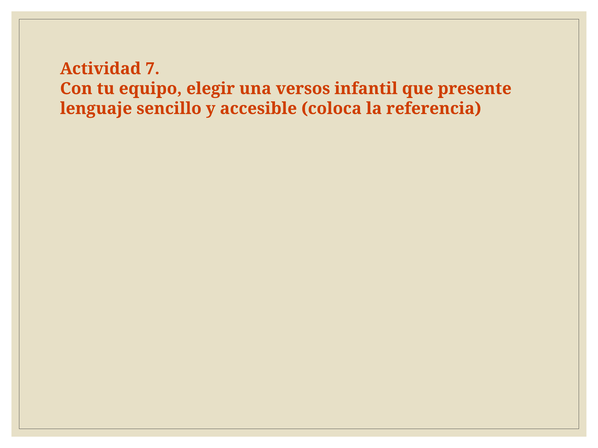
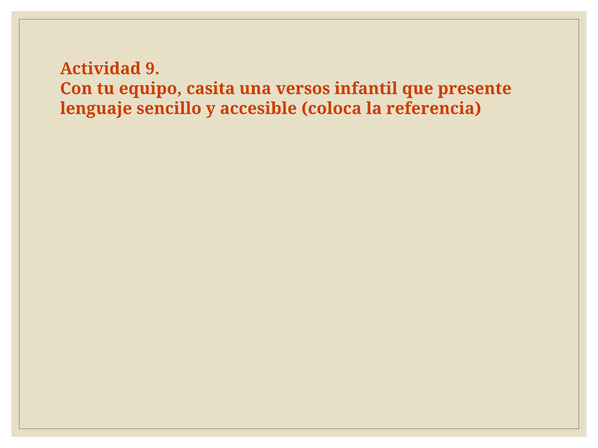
7: 7 -> 9 (152, 69)
elegir: elegir -> casita (211, 89)
